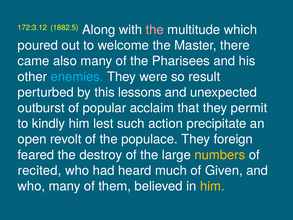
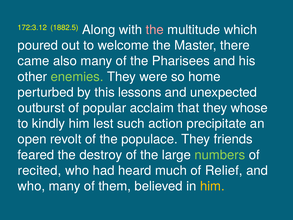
enemies colour: light blue -> light green (77, 77)
result: result -> home (204, 77)
permit: permit -> whose (249, 108)
foreign: foreign -> friends (233, 139)
numbers colour: yellow -> light green (220, 155)
Given: Given -> Relief (224, 170)
